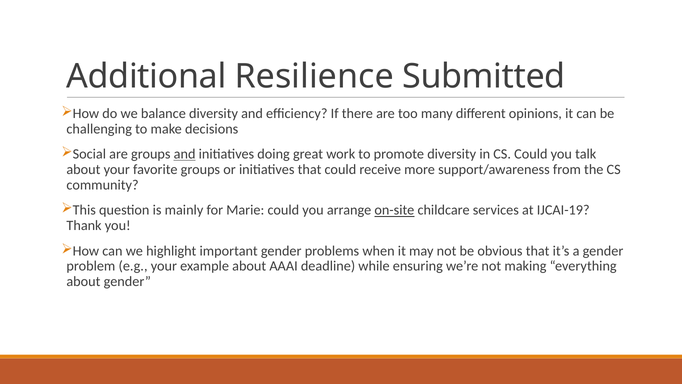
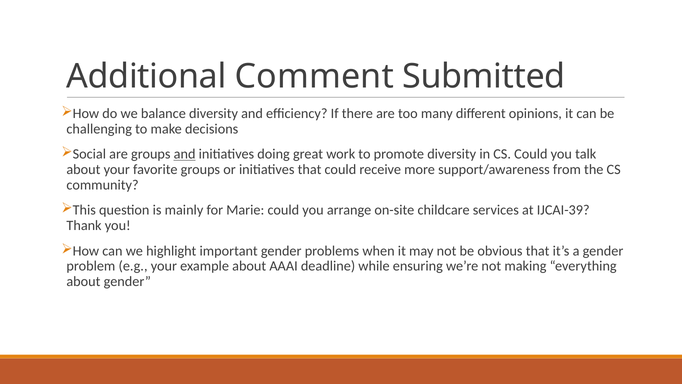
Resilience: Resilience -> Comment (314, 76)
on-site underline: present -> none (394, 210)
IJCAI-19: IJCAI-19 -> IJCAI-39 (563, 210)
